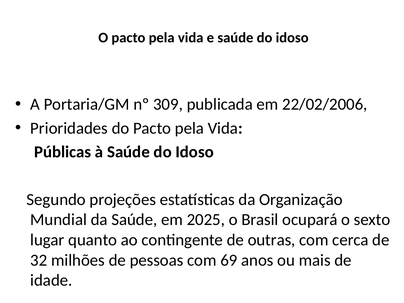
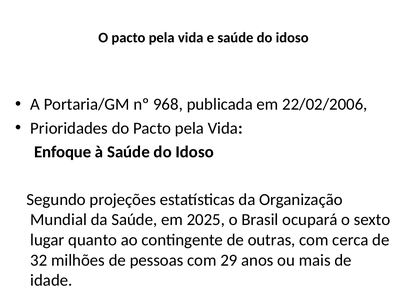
309: 309 -> 968 (168, 104)
Públicas: Públicas -> Enfoque (63, 152)
69: 69 -> 29 (229, 260)
